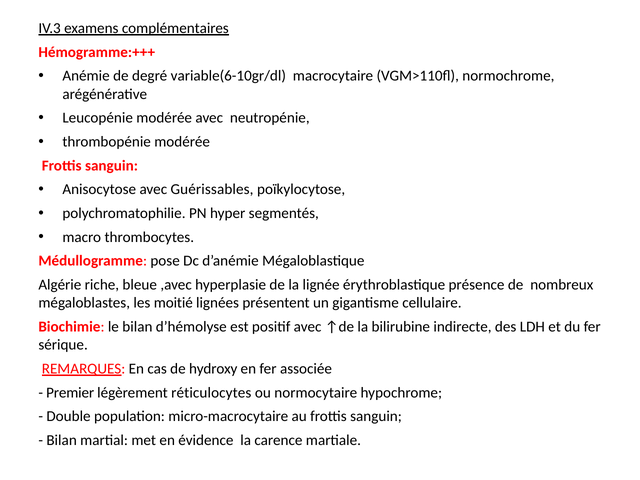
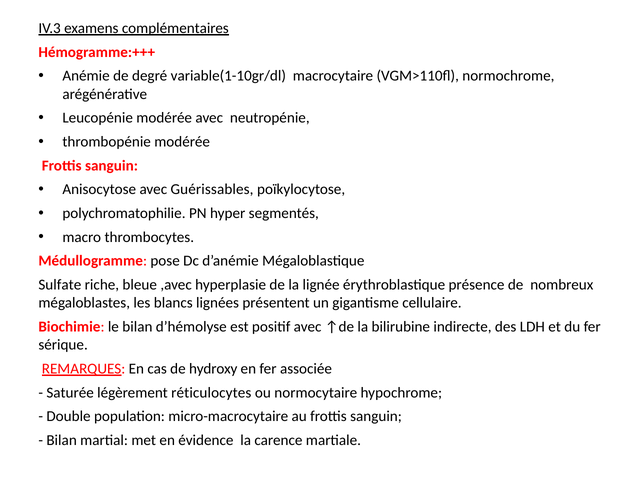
variable(6-10gr/dl: variable(6-10gr/dl -> variable(1-10gr/dl (228, 76)
Algérie: Algérie -> Sulfate (60, 285)
moitié: moitié -> blancs (173, 303)
Premier: Premier -> Saturée (70, 393)
